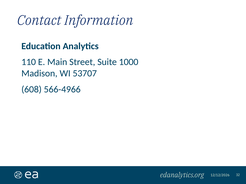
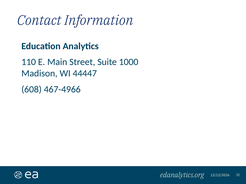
53707: 53707 -> 44447 (85, 74)
566-4966: 566-4966 -> 467-4966 (62, 90)
